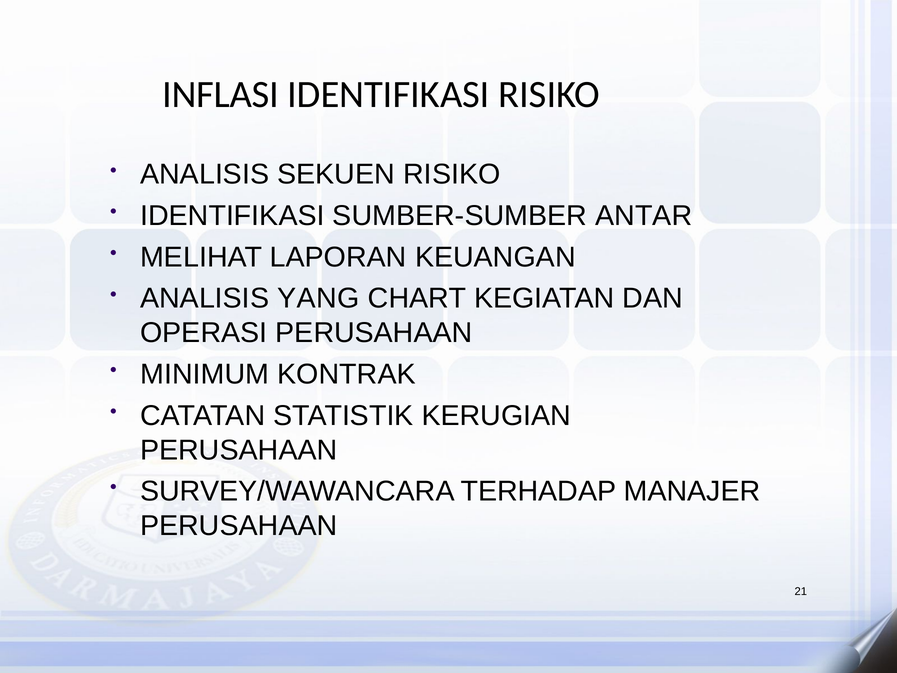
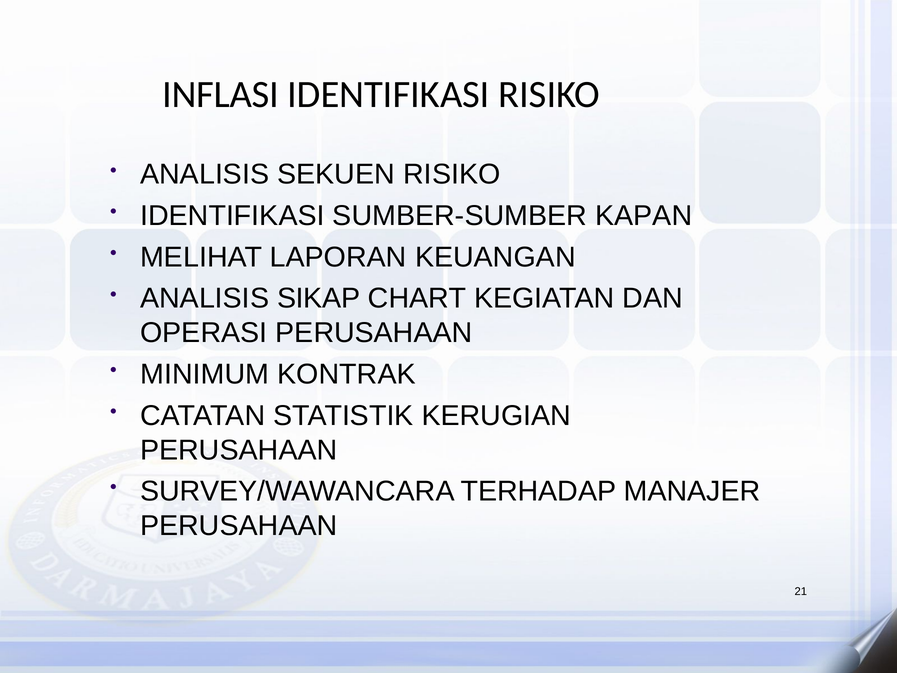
ANTAR: ANTAR -> KAPAN (644, 216)
YANG: YANG -> SIKAP (319, 298)
